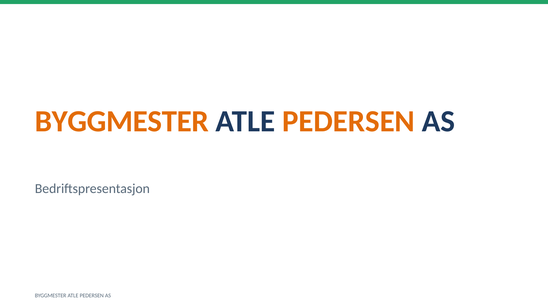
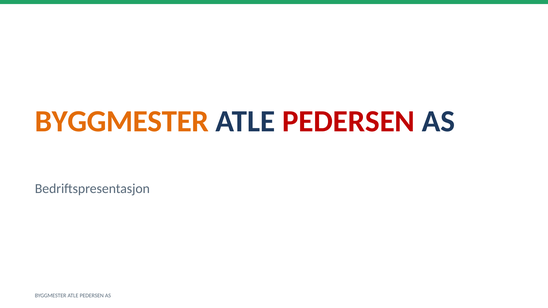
PEDERSEN colour: orange -> red (349, 122)
